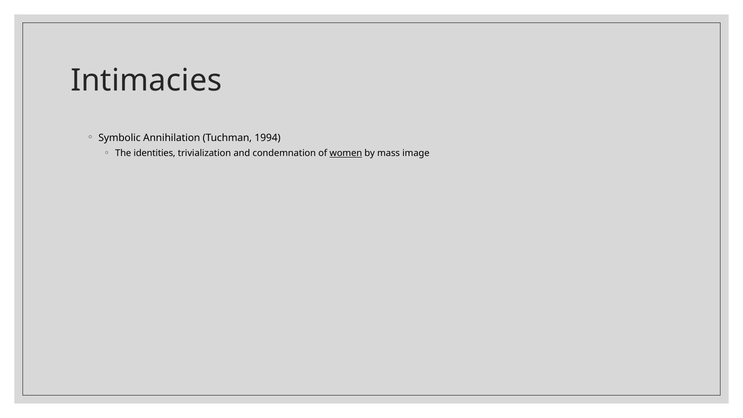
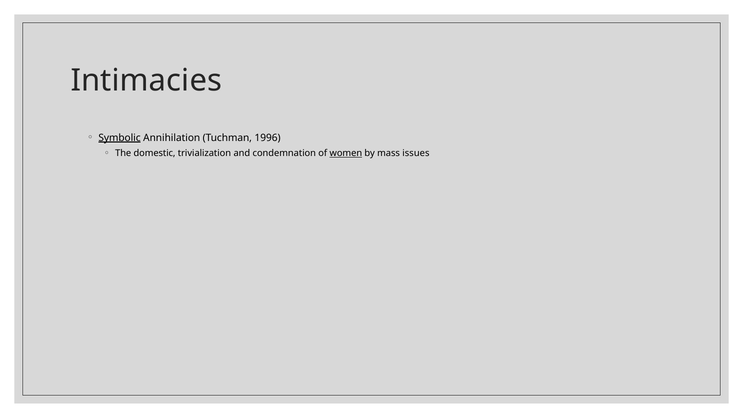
Symbolic underline: none -> present (120, 138)
1994: 1994 -> 1996 (268, 138)
identities: identities -> domestic (155, 153)
image: image -> issues (416, 153)
